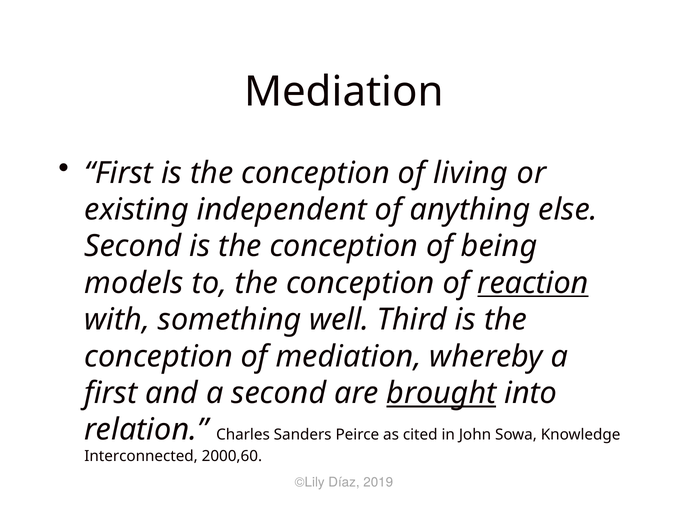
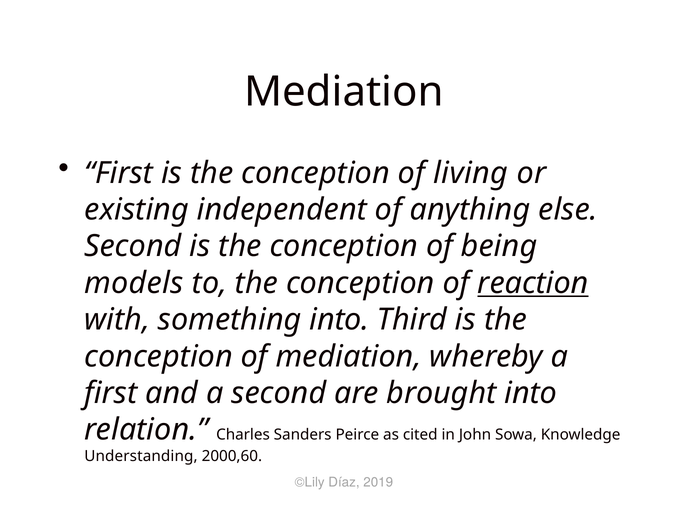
something well: well -> into (339, 320)
brought underline: present -> none (441, 393)
Interconnected: Interconnected -> Understanding (141, 456)
